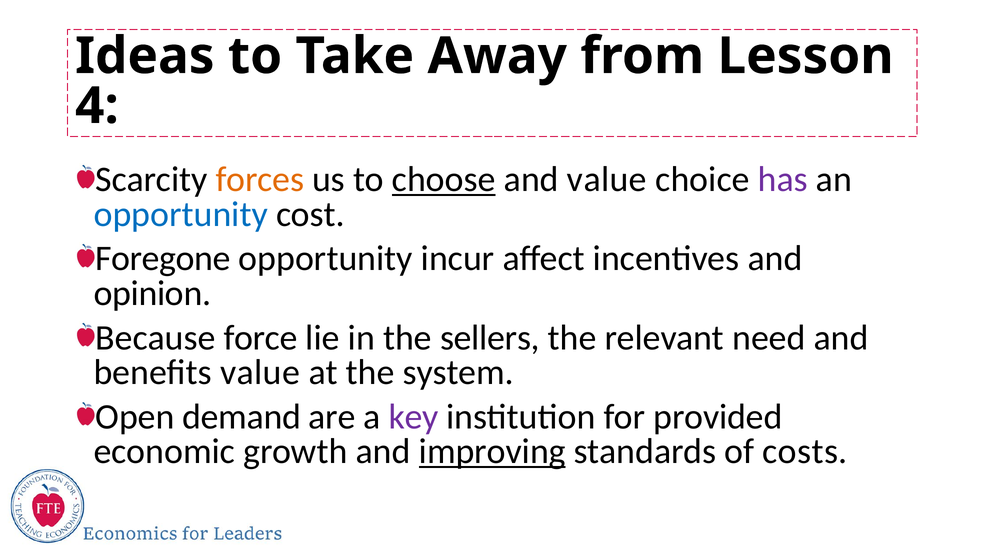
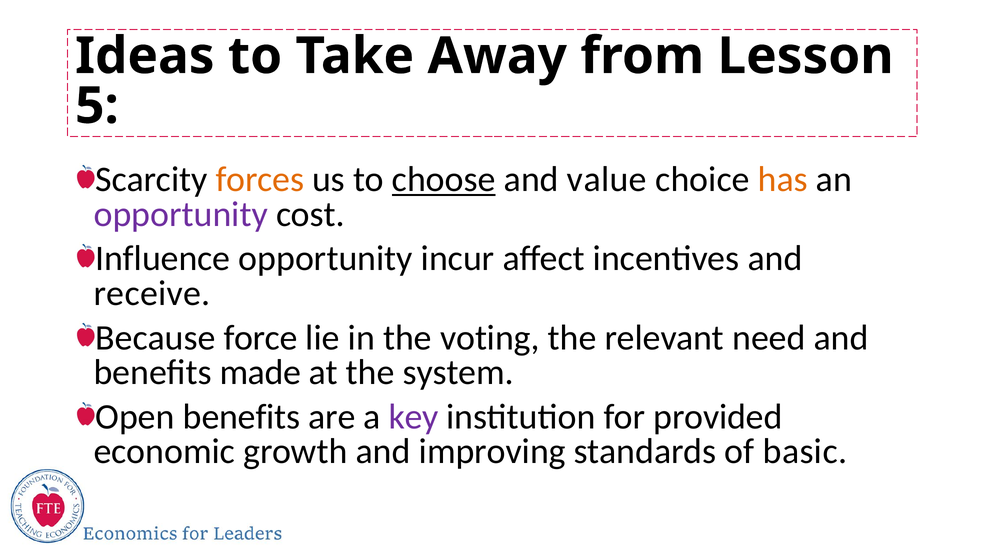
4: 4 -> 5 (97, 106)
has colour: purple -> orange (783, 180)
opportunity colour: blue -> purple (181, 215)
Foregone: Foregone -> Influence (163, 259)
opinion: opinion -> receive (152, 294)
sellers: sellers -> voting (490, 338)
benefits value: value -> made (260, 373)
Open demand: demand -> benefits (242, 417)
improving underline: present -> none (492, 452)
costs: costs -> basic (805, 452)
